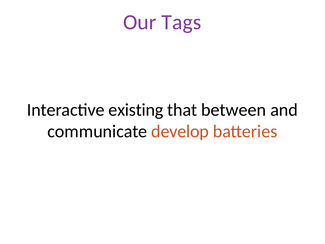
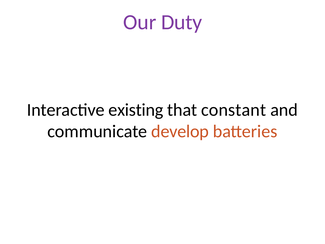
Tags: Tags -> Duty (182, 22)
between: between -> constant (234, 110)
